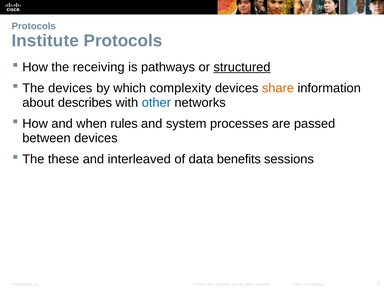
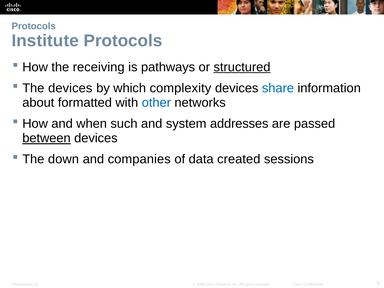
share colour: orange -> blue (278, 88)
describes: describes -> formatted (85, 103)
rules: rules -> such (124, 124)
processes: processes -> addresses (239, 124)
between underline: none -> present (46, 138)
these: these -> down (63, 159)
interleaved: interleaved -> companies (139, 159)
benefits: benefits -> created (239, 159)
